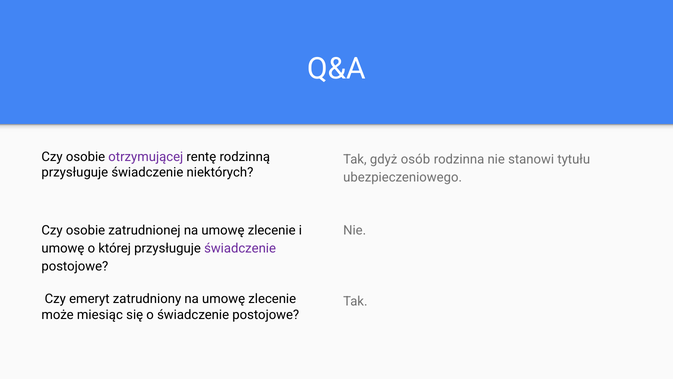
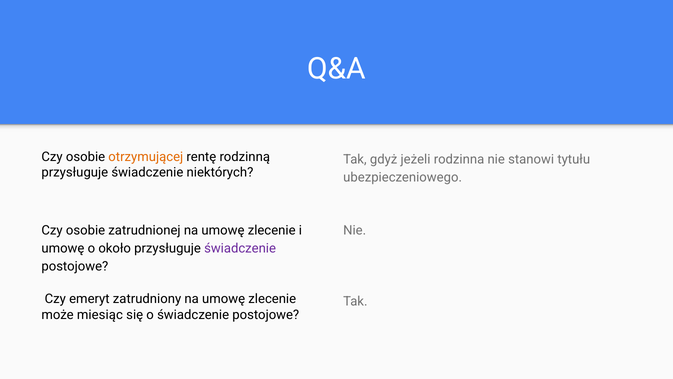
otrzymującej colour: purple -> orange (146, 157)
osób: osób -> jeżeli (416, 159)
której: której -> około (115, 248)
